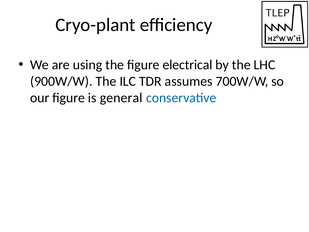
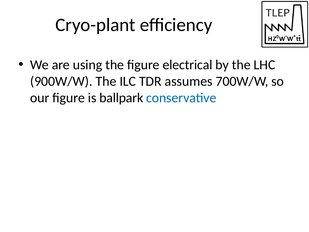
general: general -> ballpark (121, 98)
